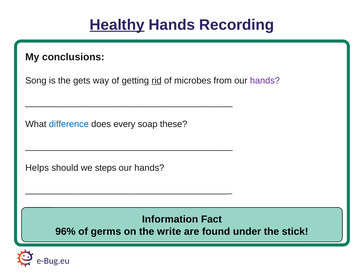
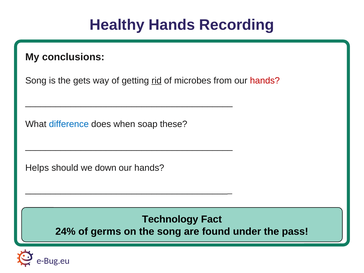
Healthy underline: present -> none (117, 25)
hands colour: purple -> red (265, 81)
every: every -> when (124, 124)
steps: steps -> down (106, 168)
Information: Information -> Technology (170, 219)
96%: 96% -> 24% (65, 231)
the write: write -> song (169, 231)
stick: stick -> pass (295, 231)
